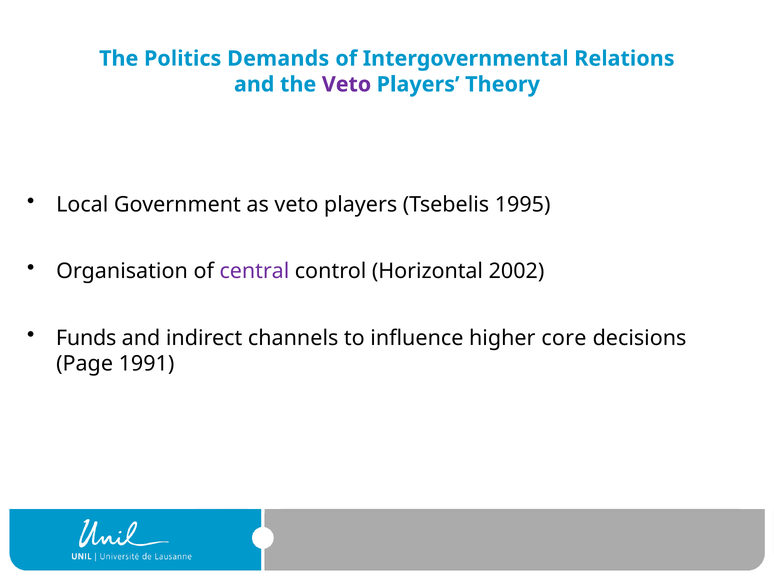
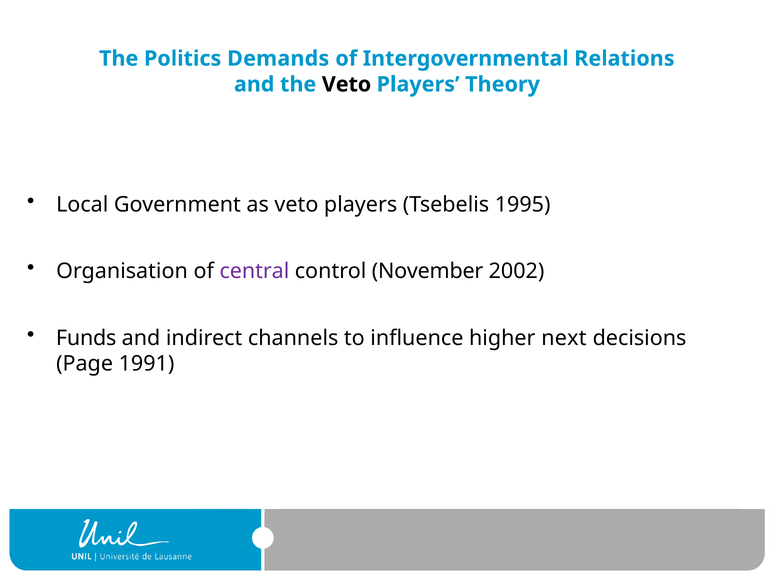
Veto colour: purple -> black (347, 84)
Horizontal: Horizontal -> November (428, 272)
core: core -> next (564, 338)
